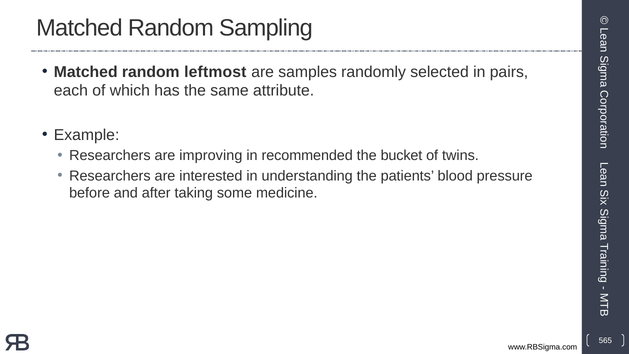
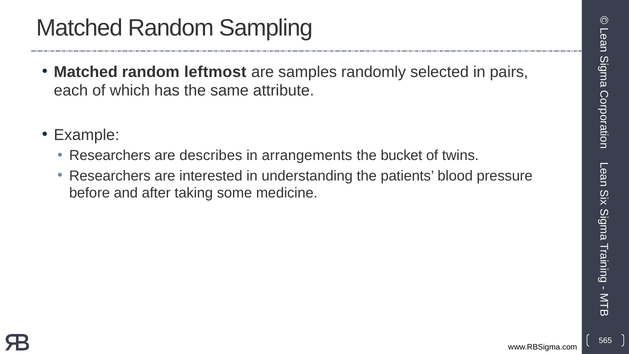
improving: improving -> describes (211, 156)
recommended: recommended -> arrangements (307, 156)
